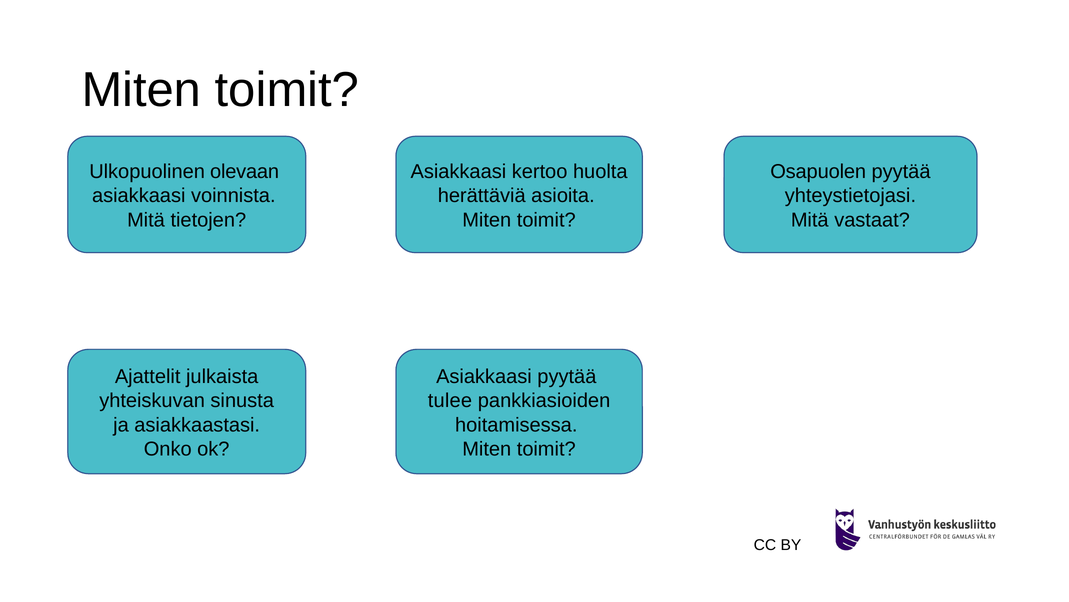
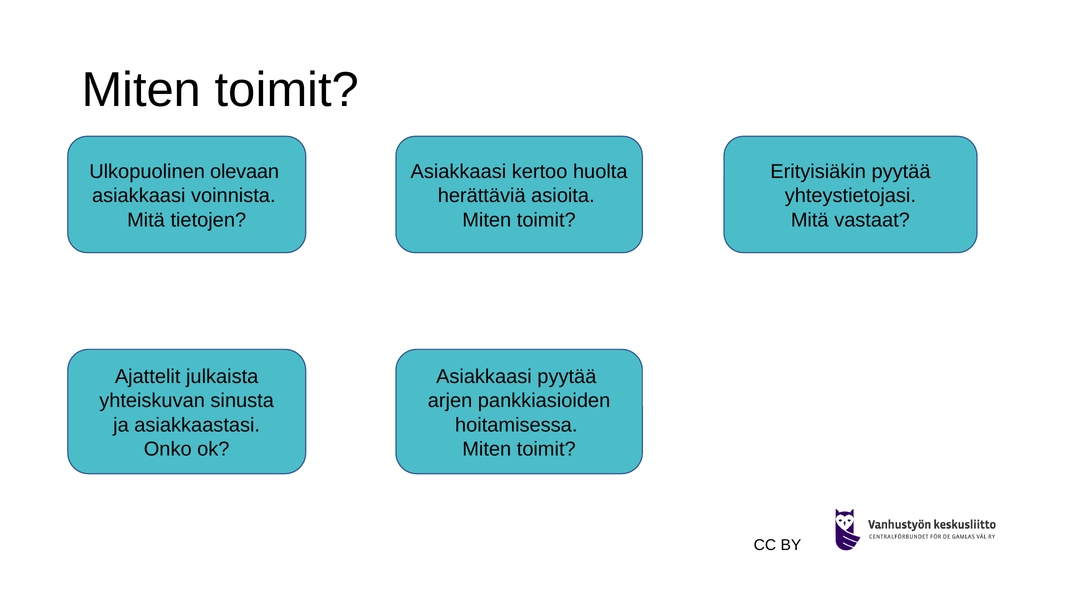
Osapuolen: Osapuolen -> Erityisiäkin (818, 172)
tulee: tulee -> arjen (450, 400)
